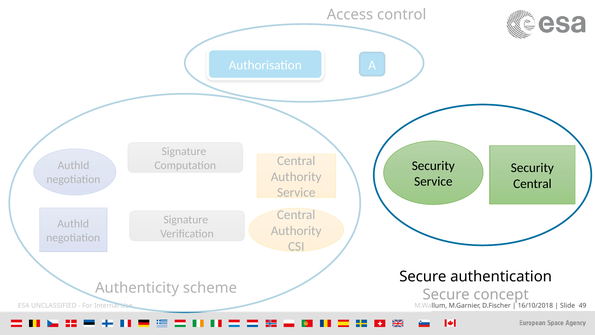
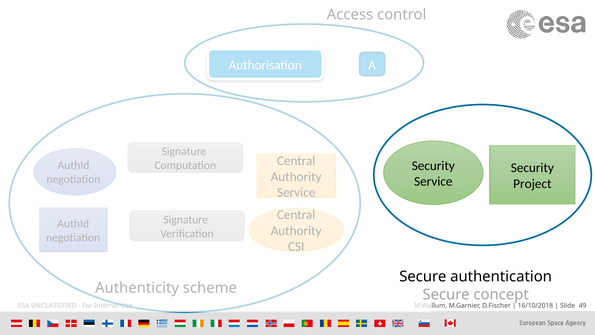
Central: Central -> Project (532, 184)
